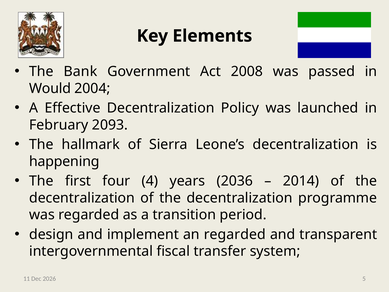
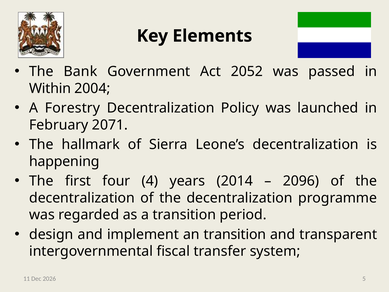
2008: 2008 -> 2052 (247, 71)
Would: Would -> Within (50, 88)
Effective: Effective -> Forestry (72, 108)
2093: 2093 -> 2071 (110, 125)
2036: 2036 -> 2014 (235, 181)
2014: 2014 -> 2096 (301, 181)
an regarded: regarded -> transition (235, 234)
